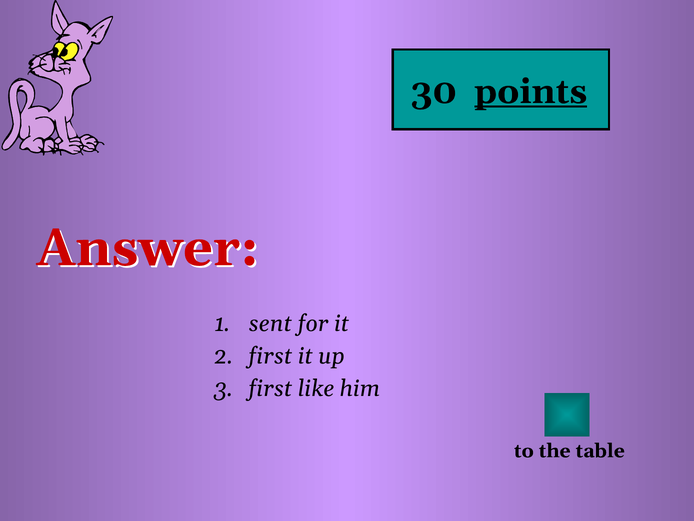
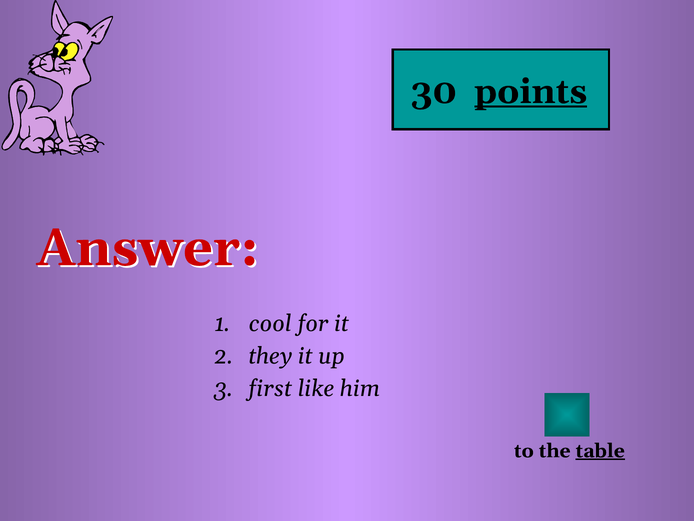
sent: sent -> cool (270, 323)
first: first -> they (271, 356)
table underline: none -> present (600, 450)
